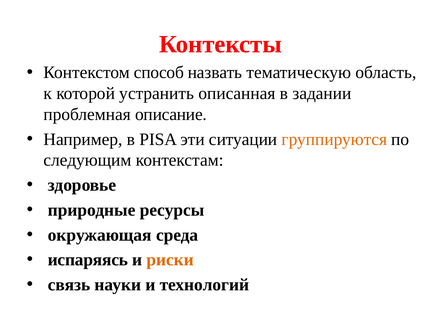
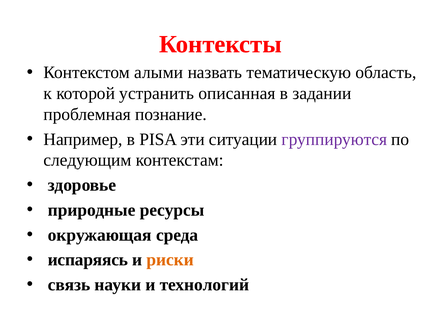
способ: способ -> алыми (159, 72)
описание: описание -> познание (171, 114)
группируются colour: orange -> purple (334, 139)
